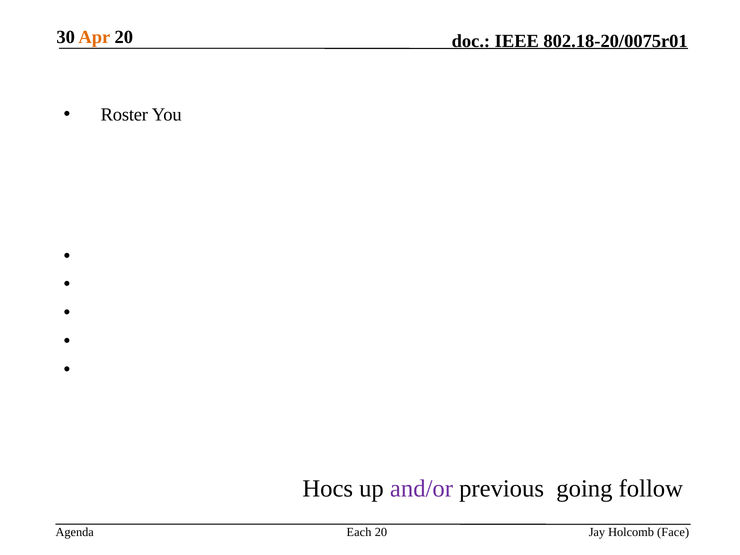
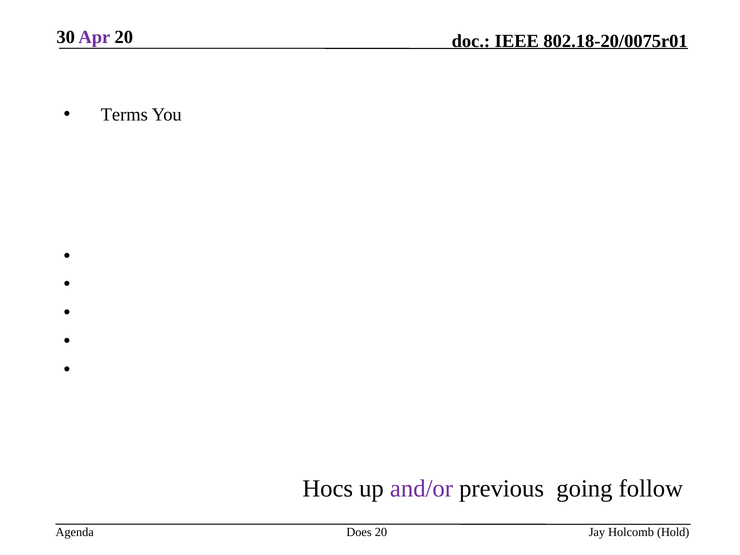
Apr colour: orange -> purple (94, 37)
Roster: Roster -> Terms (124, 115)
Each: Each -> Does (359, 532)
Face: Face -> Hold (673, 532)
